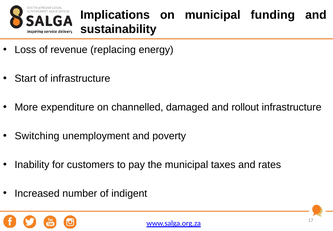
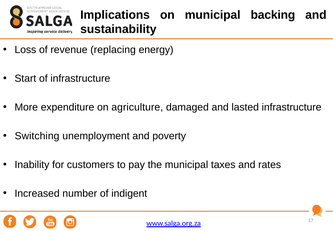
funding: funding -> backing (273, 15)
channelled: channelled -> agriculture (137, 107)
rollout: rollout -> lasted (245, 107)
